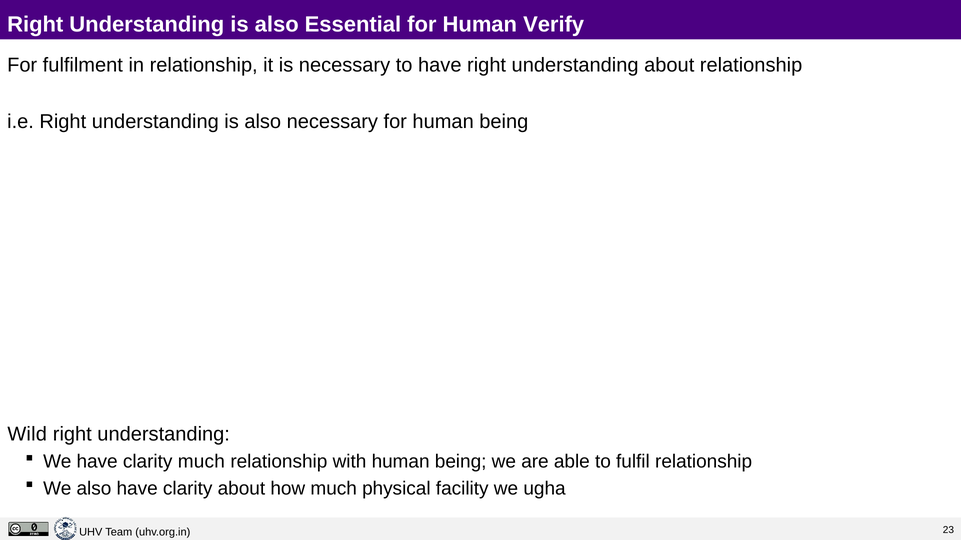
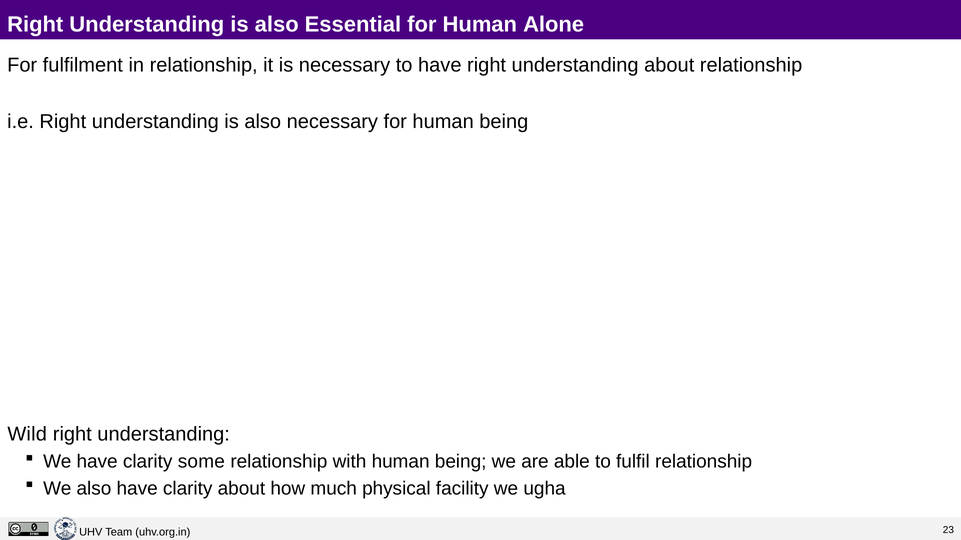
Verify: Verify -> Alone (554, 24)
clarity much: much -> some (201, 462)
